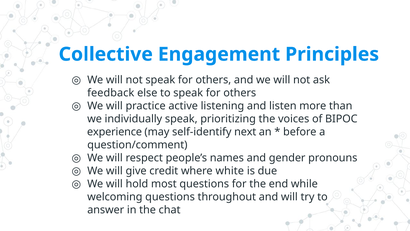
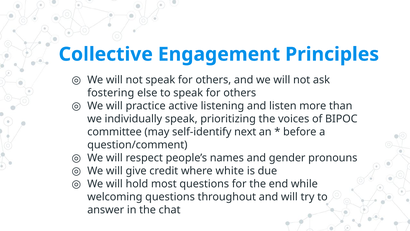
feedback: feedback -> fostering (111, 93)
experience: experience -> committee (115, 132)
